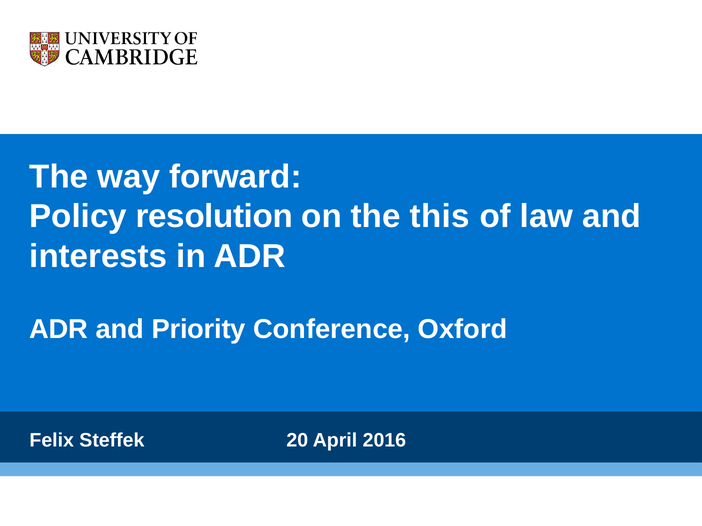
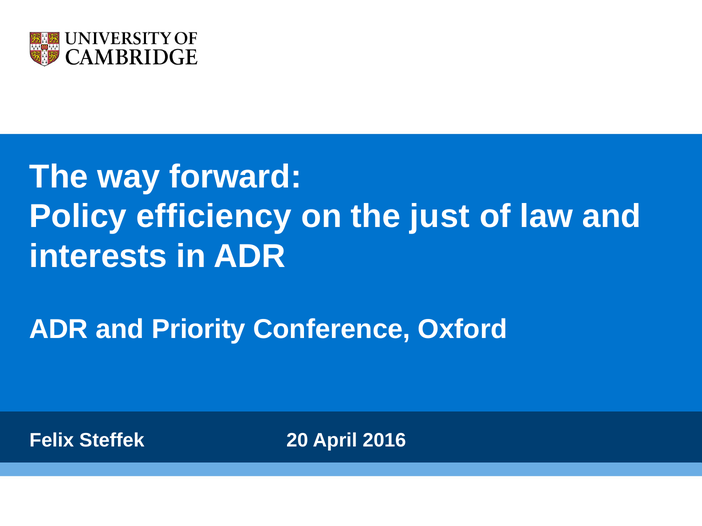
resolution: resolution -> efficiency (214, 217)
this: this -> just (440, 217)
